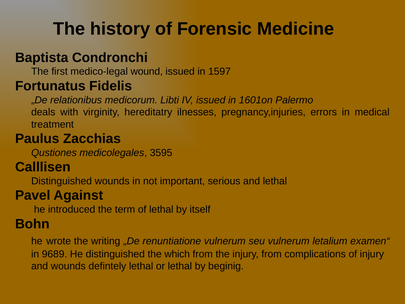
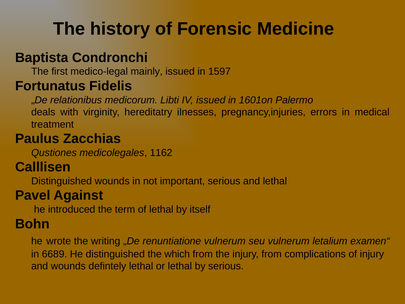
wound: wound -> mainly (147, 72)
3595: 3595 -> 1162 (161, 153)
9689: 9689 -> 6689 (55, 254)
by beginig: beginig -> serious (226, 266)
